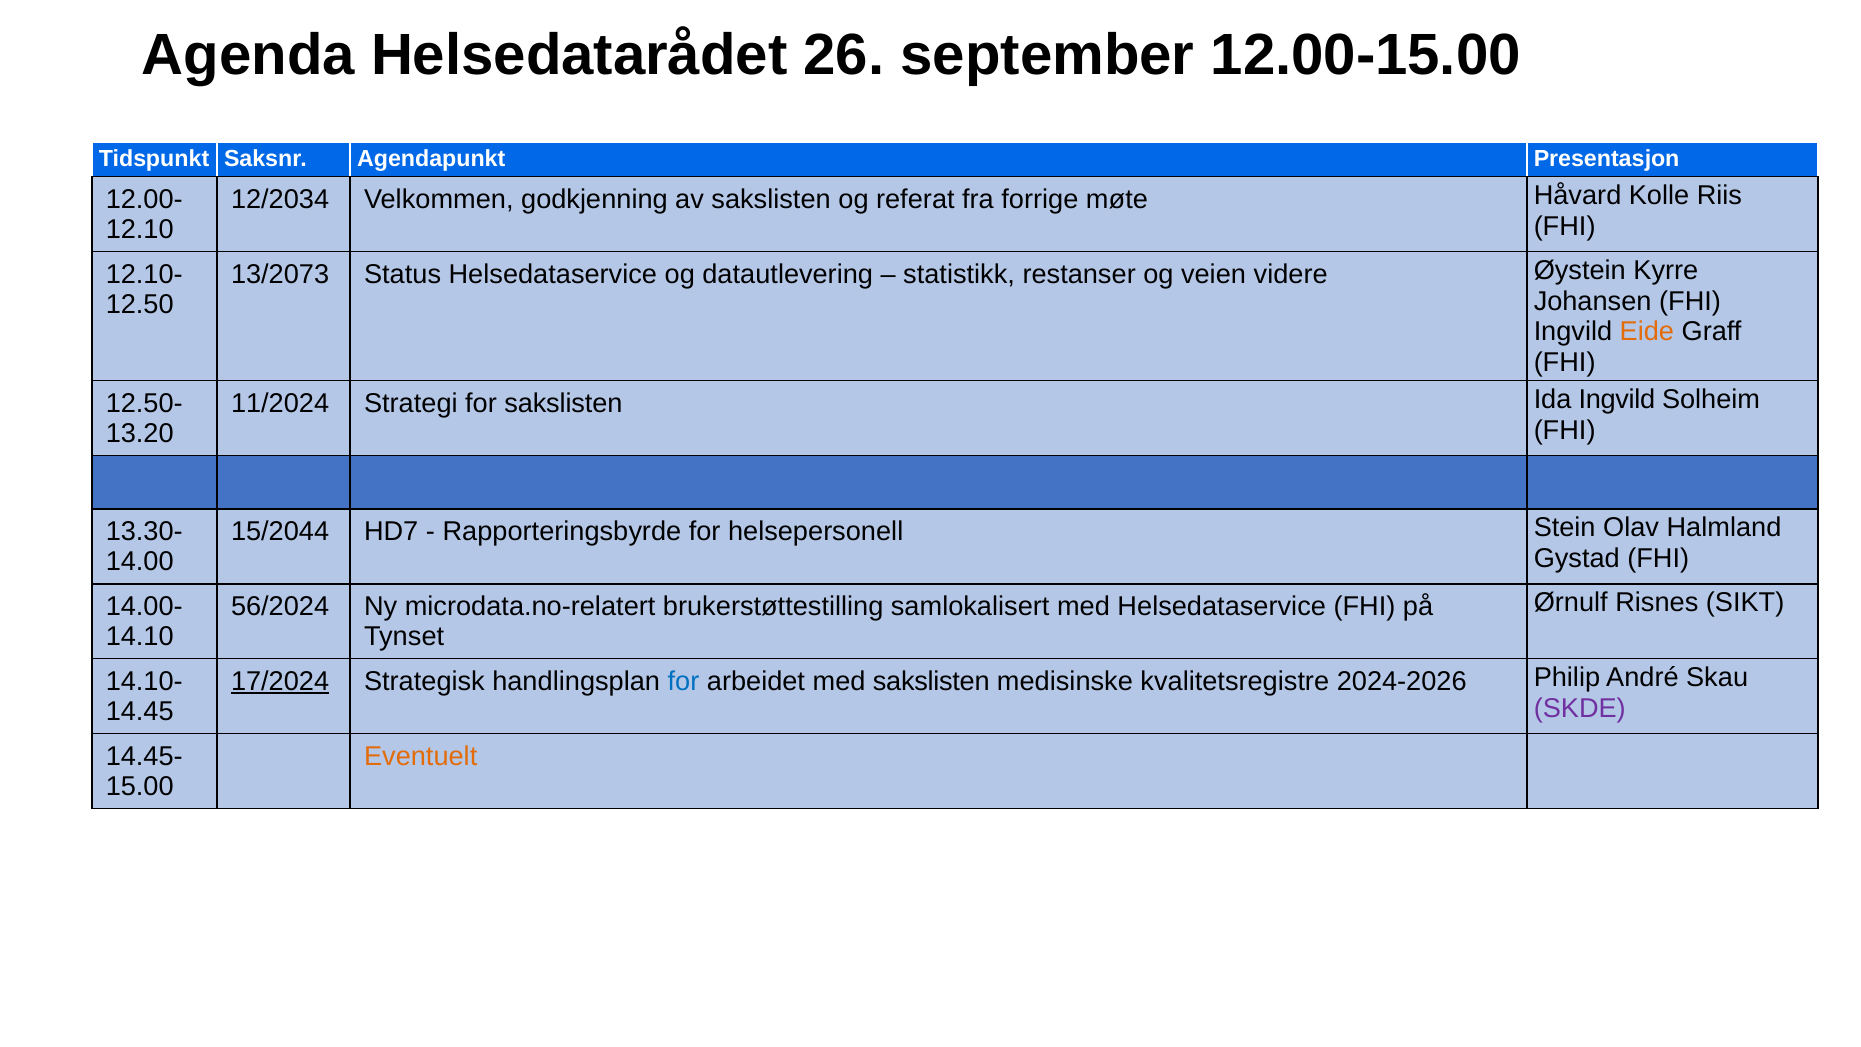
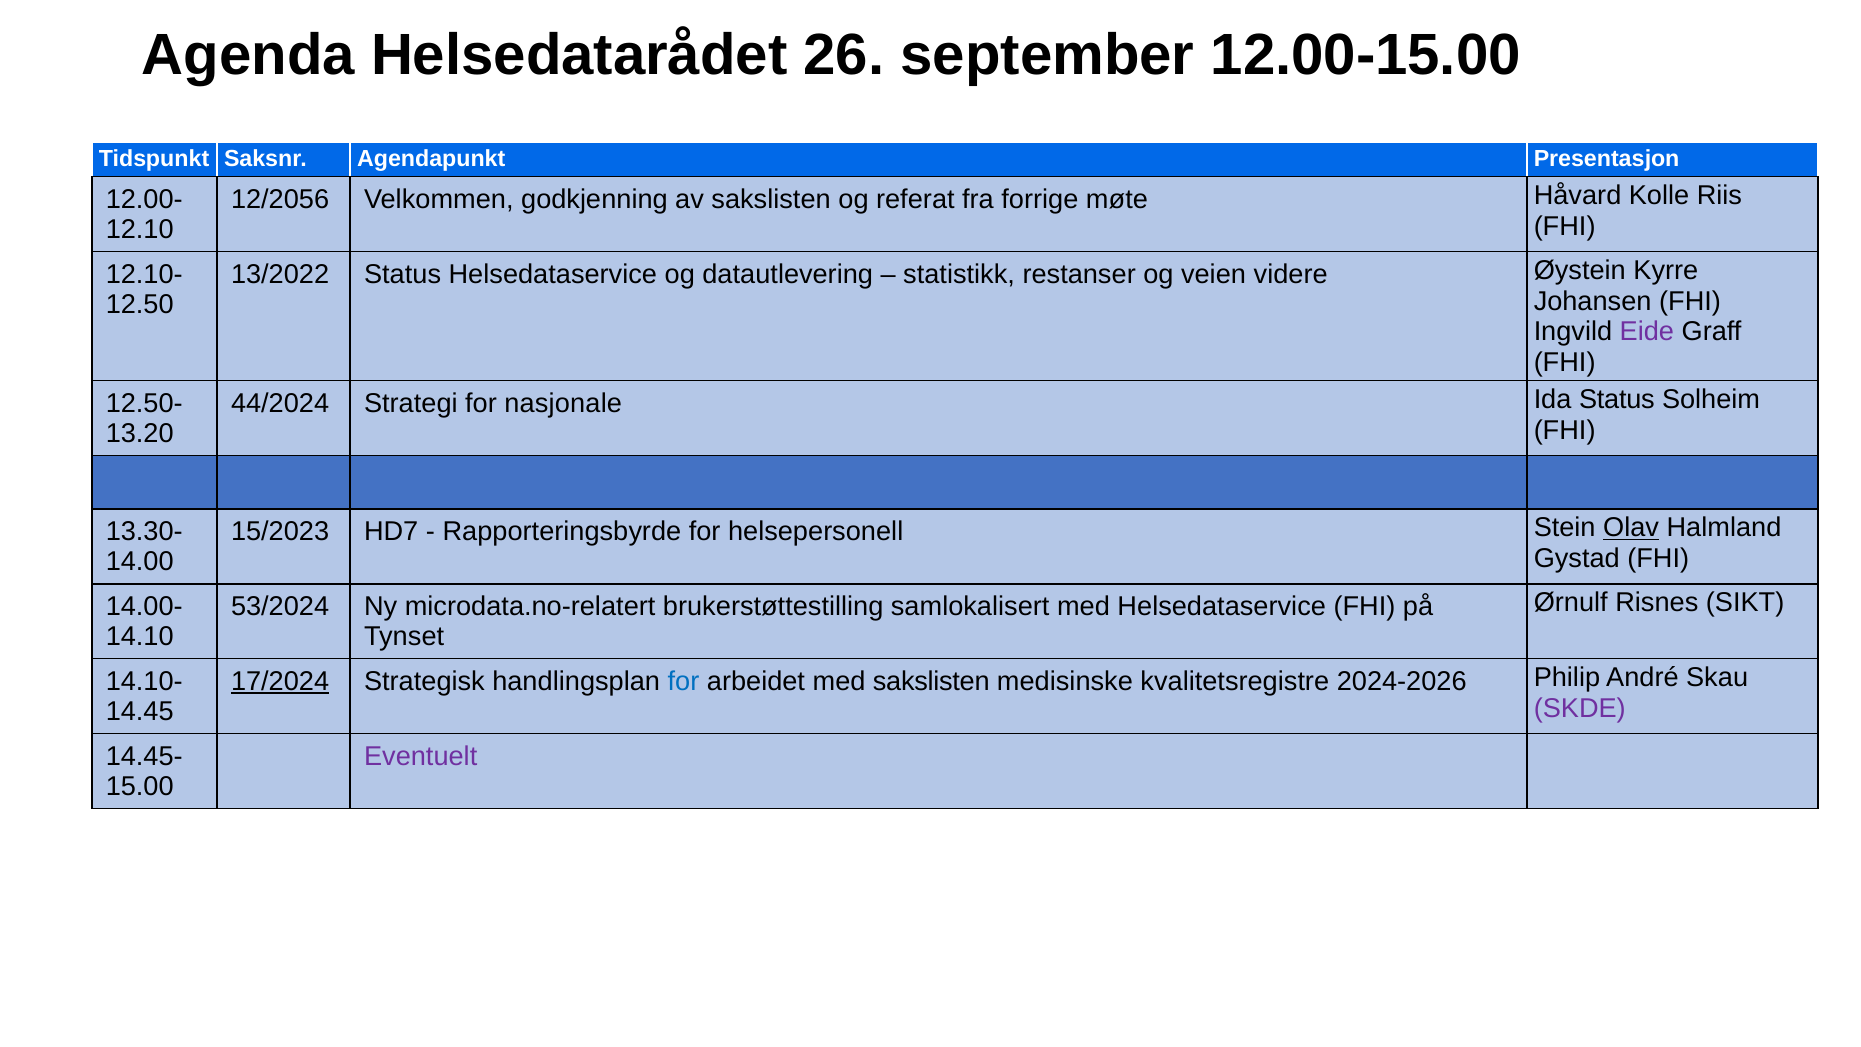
12/2034: 12/2034 -> 12/2056 (280, 199)
13/2073: 13/2073 -> 13/2022 (280, 274)
Eide colour: orange -> purple (1647, 332)
11/2024: 11/2024 -> 44/2024 (280, 403)
for sakslisten: sakslisten -> nasjonale (563, 403)
Ida Ingvild: Ingvild -> Status (1617, 400)
15/2044: 15/2044 -> 15/2023 (280, 531)
Olav underline: none -> present (1631, 528)
56/2024: 56/2024 -> 53/2024 (280, 606)
Eventuelt colour: orange -> purple (421, 756)
